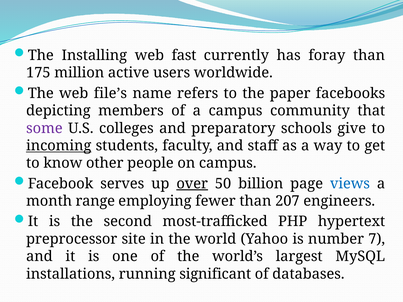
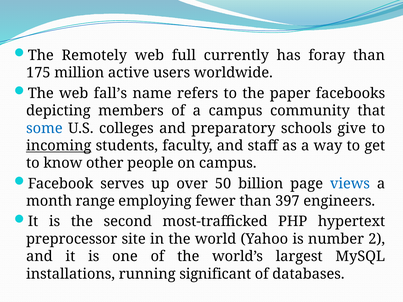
Installing: Installing -> Remotely (94, 55)
fast: fast -> full (184, 55)
file’s: file’s -> fall’s (110, 93)
some colour: purple -> blue (44, 128)
over underline: present -> none (192, 184)
207: 207 -> 397 (287, 201)
7: 7 -> 2 (377, 239)
